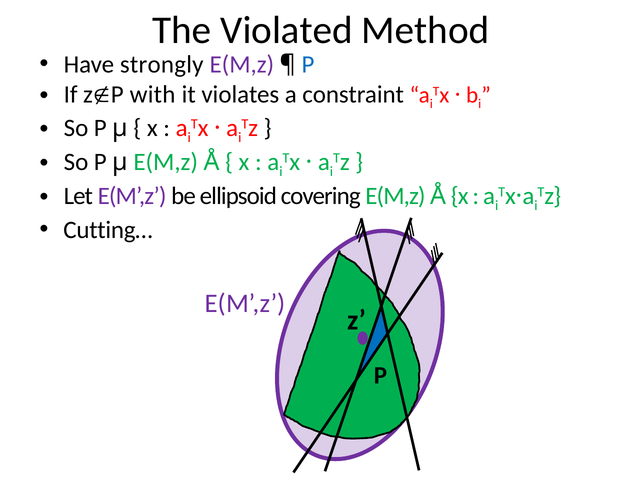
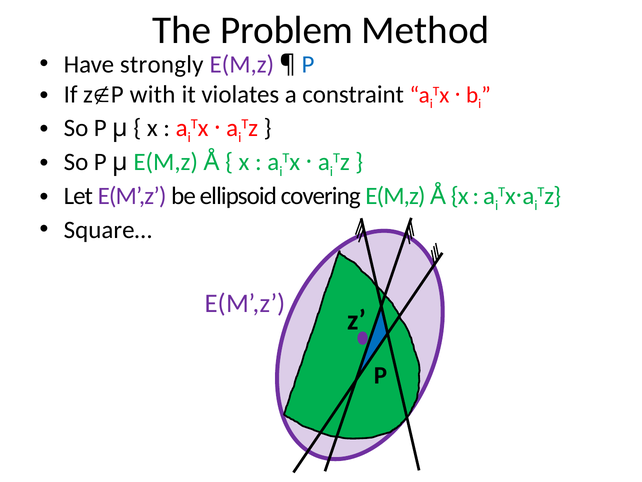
Violated: Violated -> Problem (287, 30)
Cutting…: Cutting… -> Square… (108, 230)
